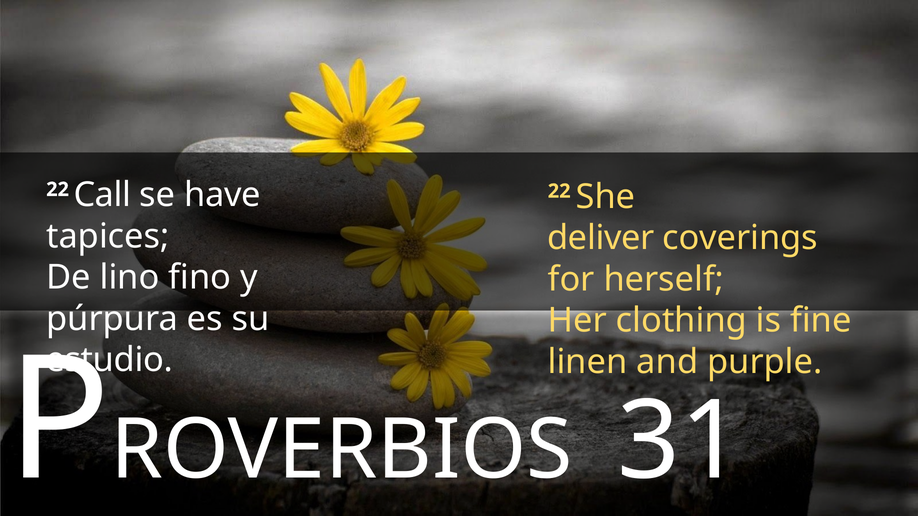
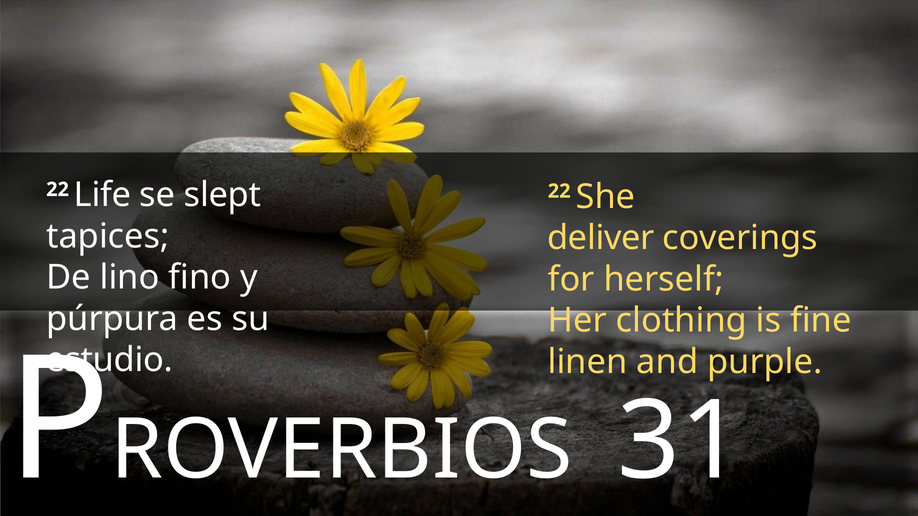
Call: Call -> Life (102, 195)
have: have -> slept (222, 195)
